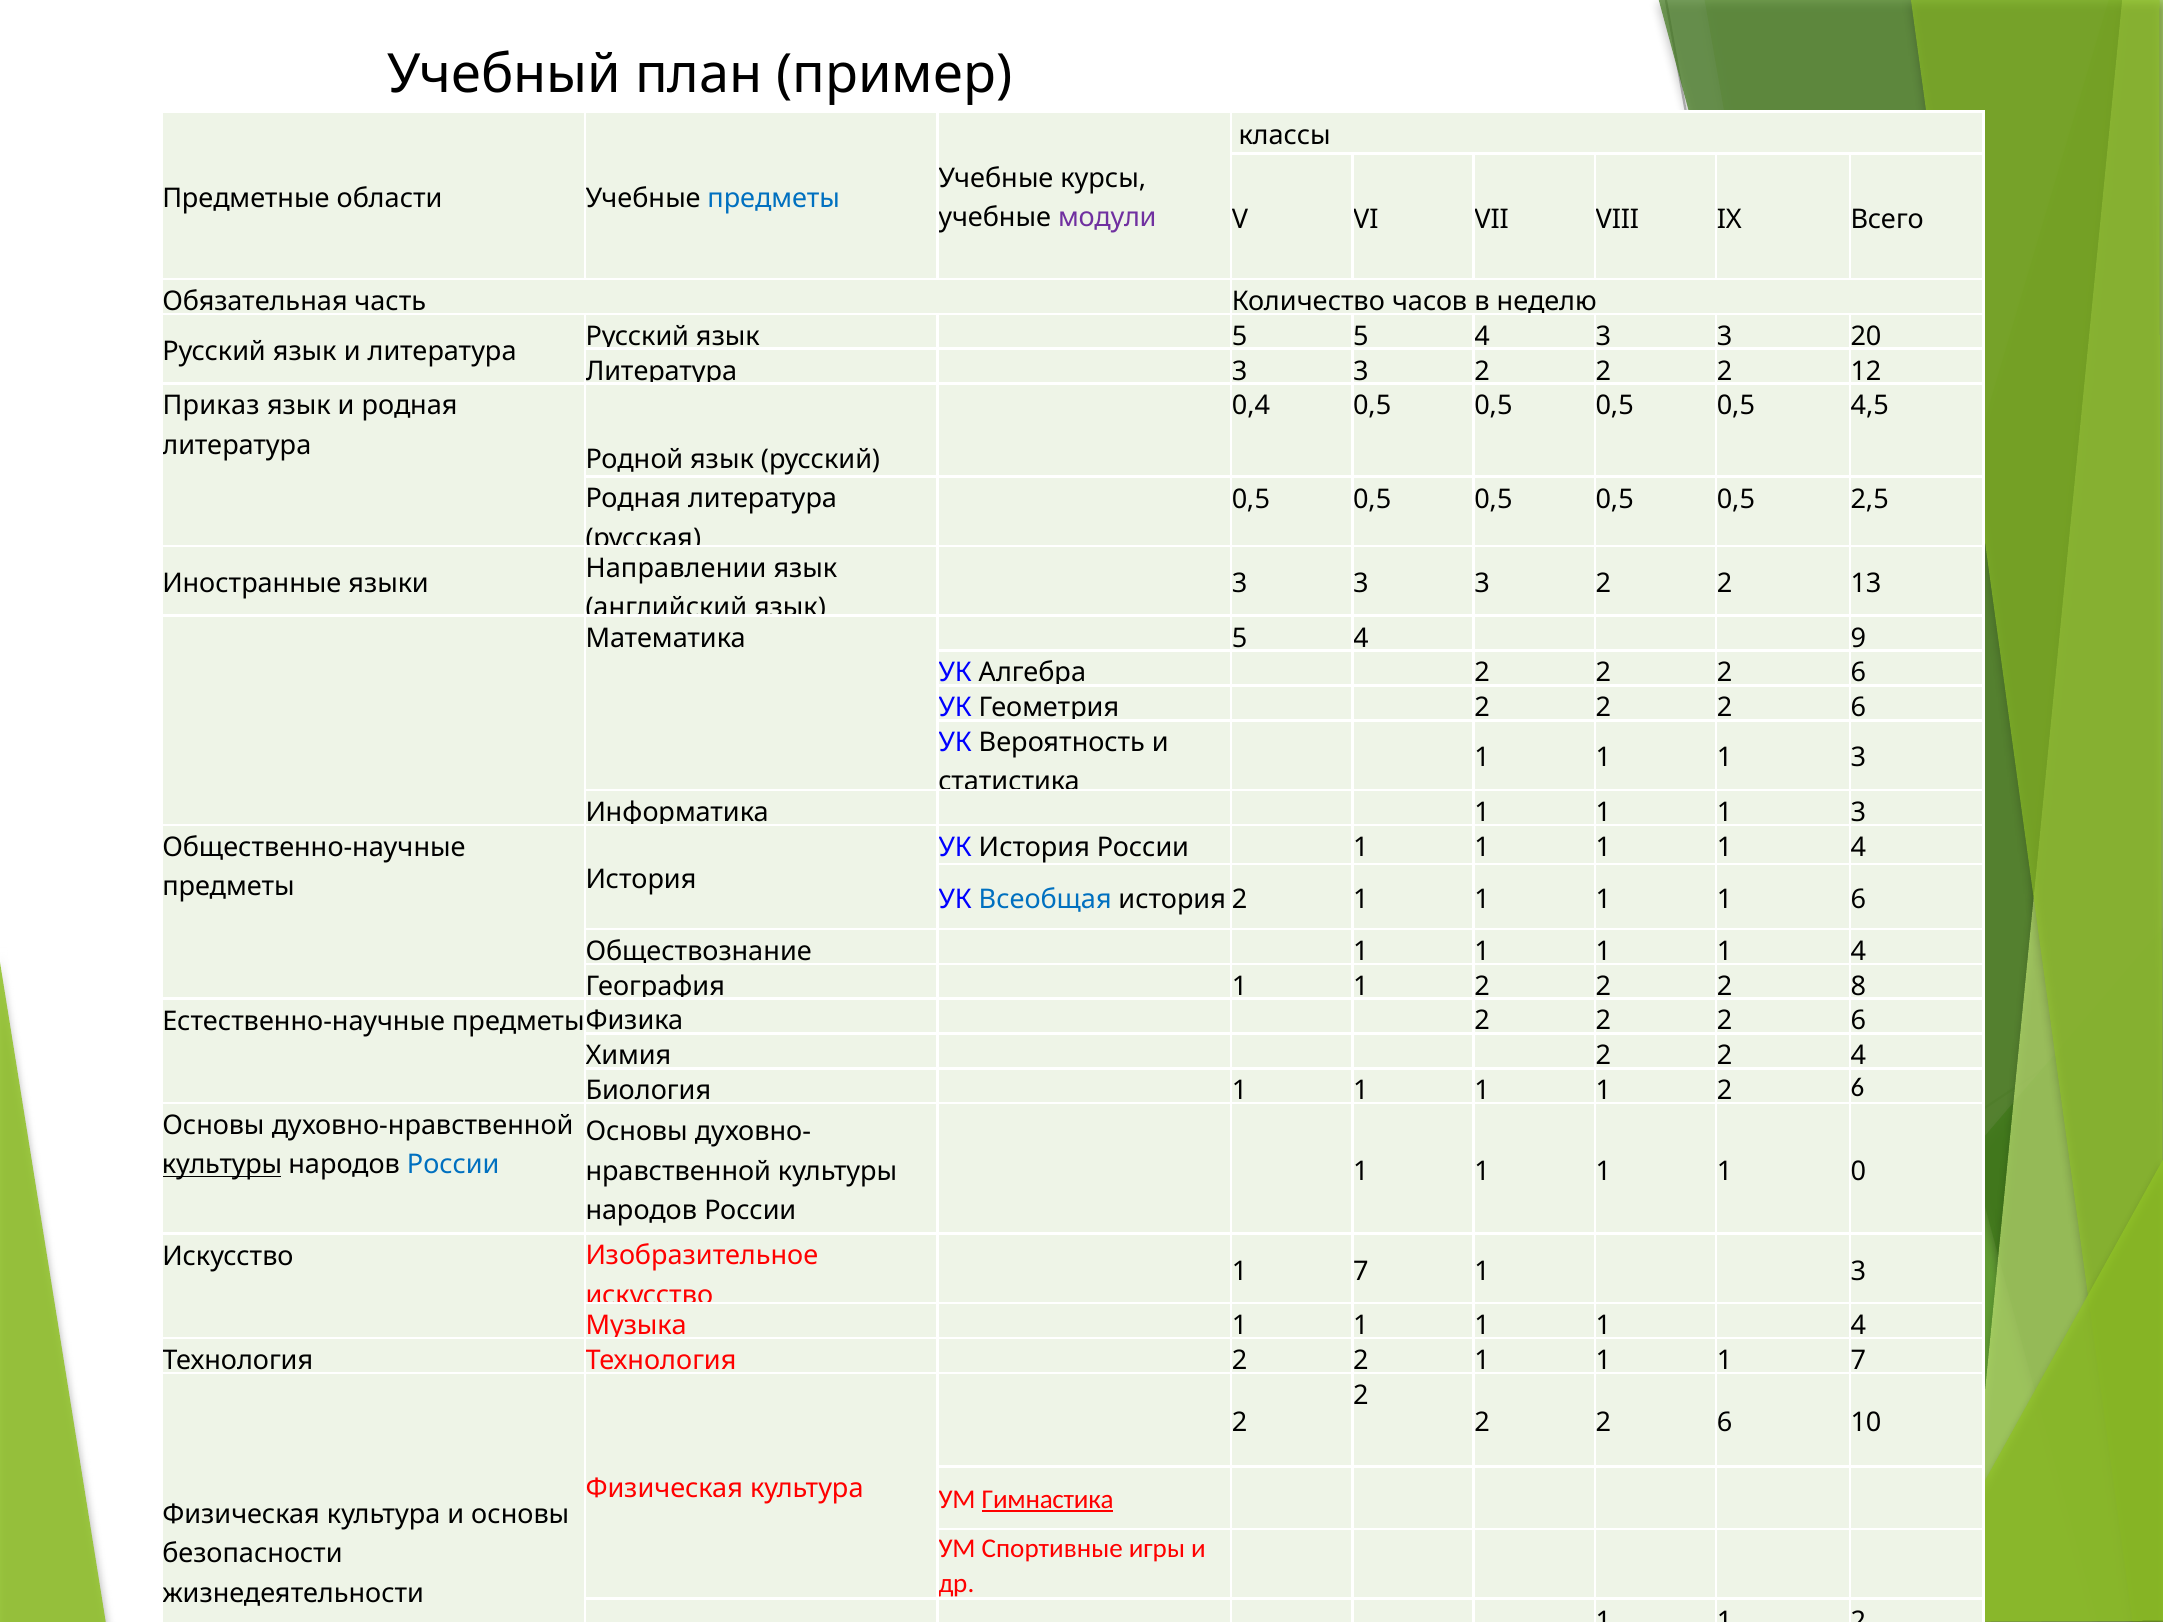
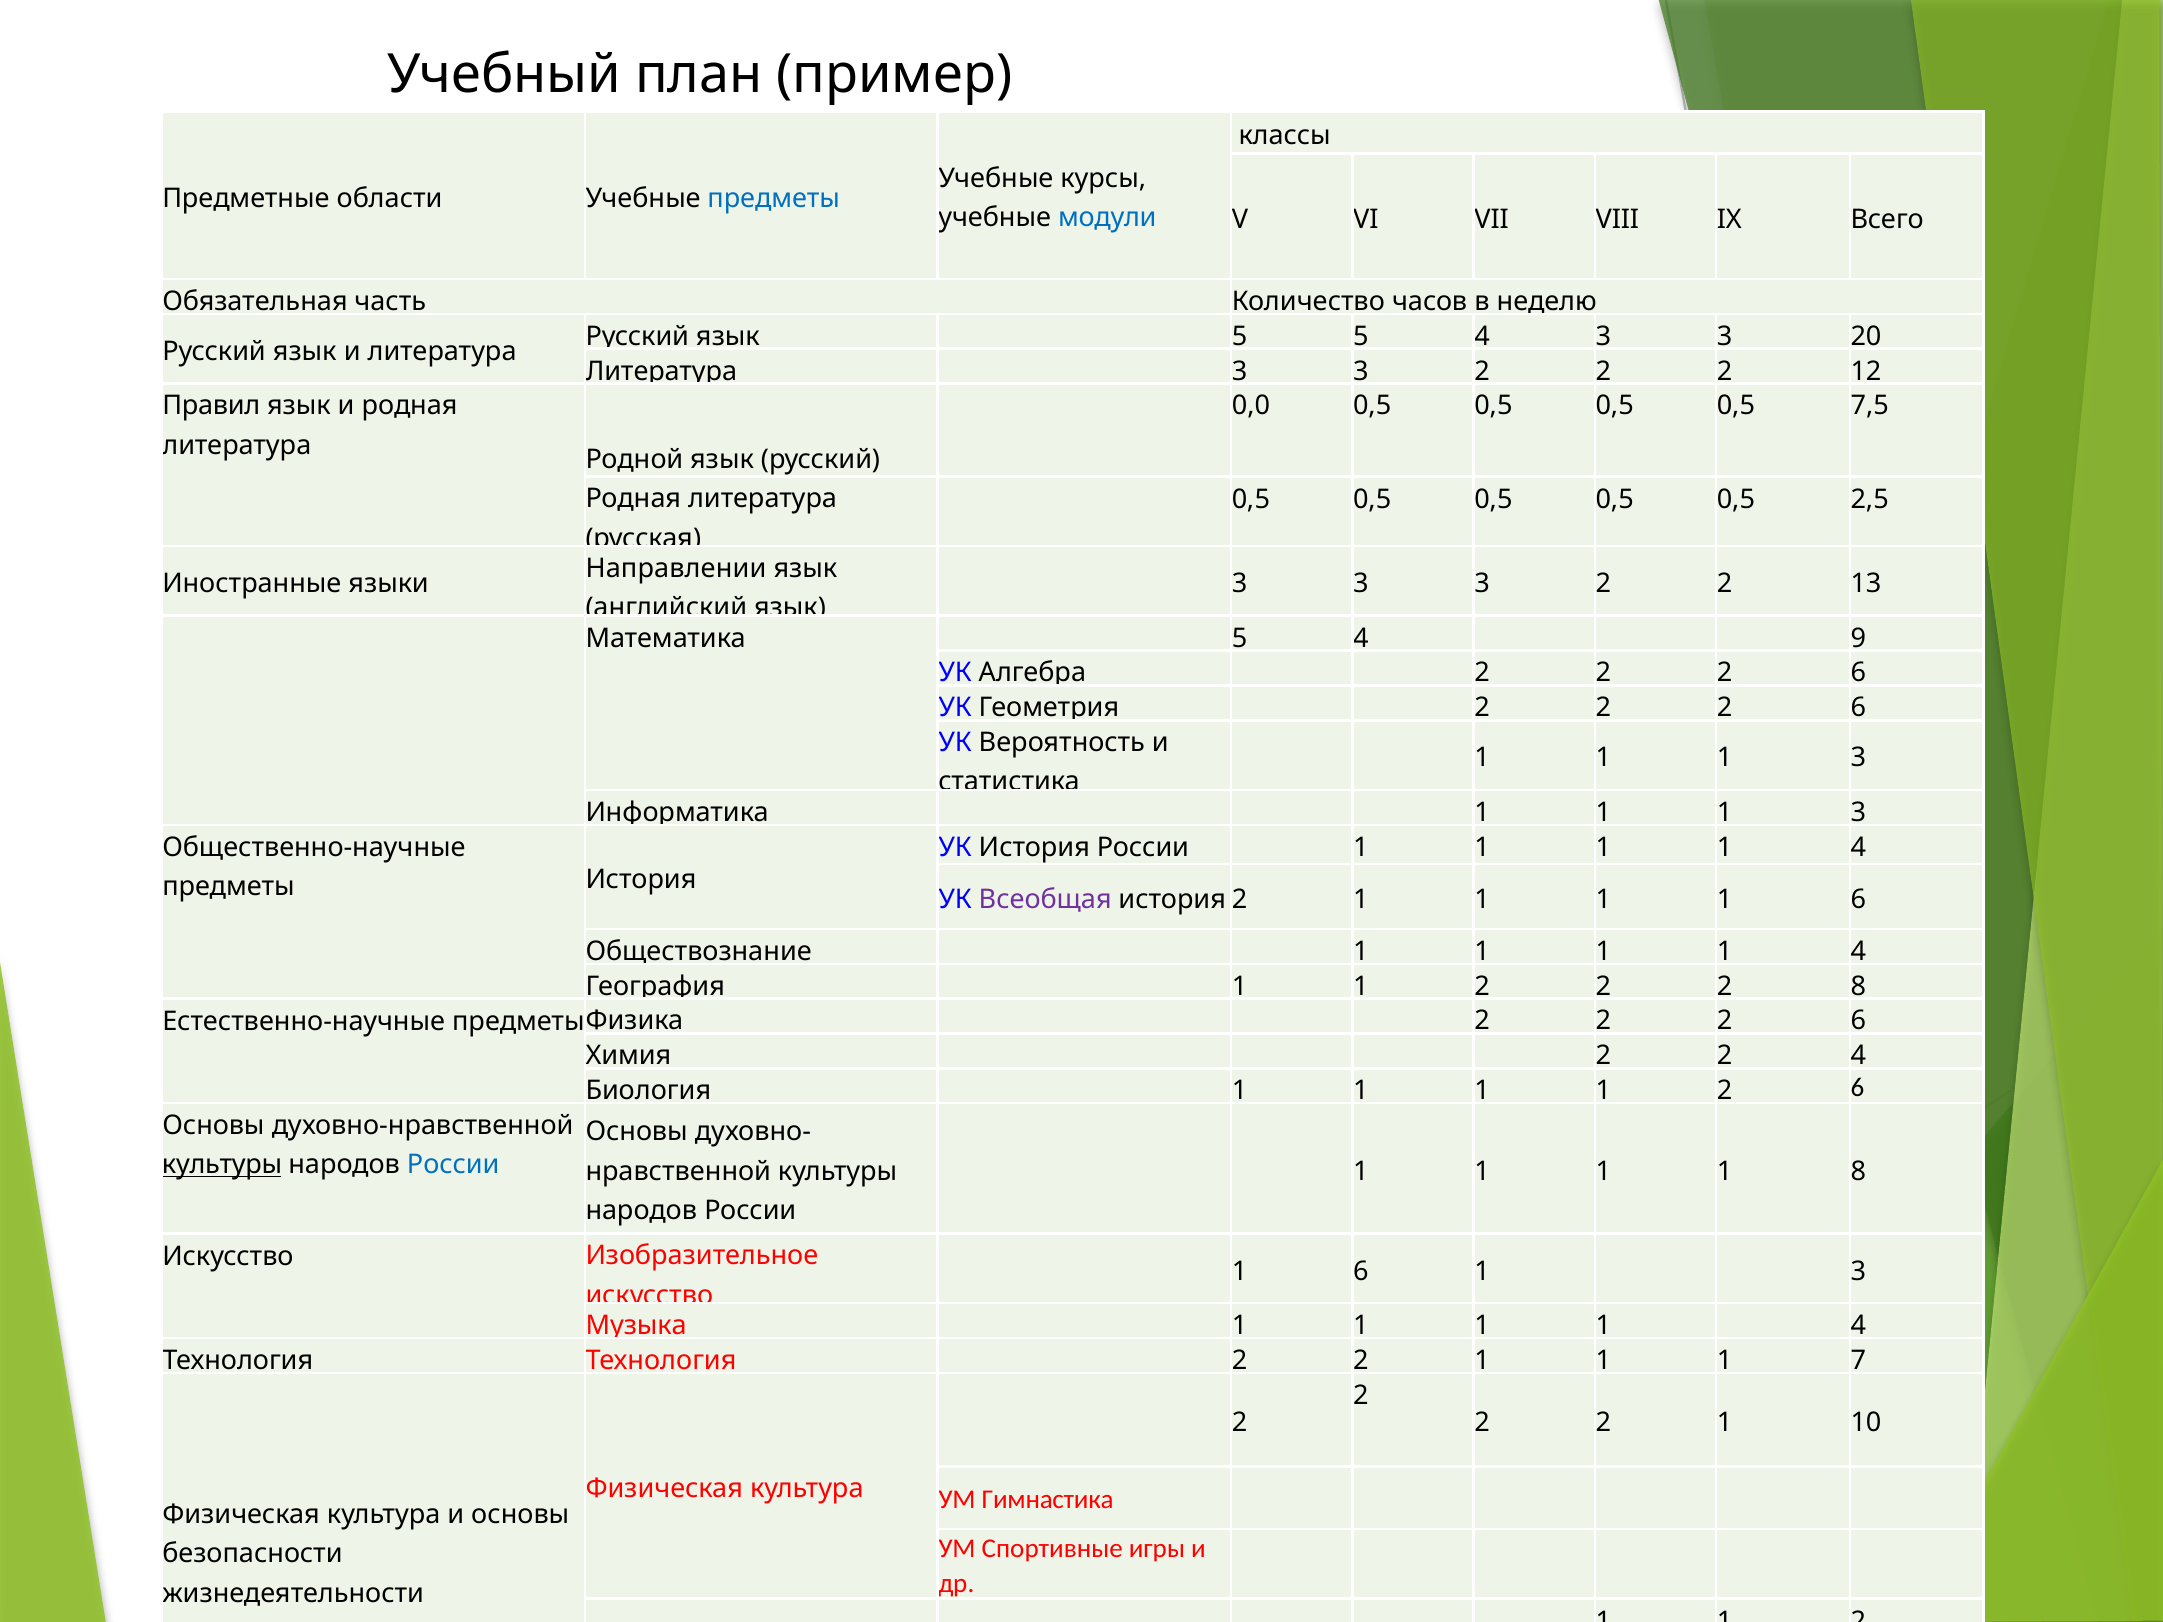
модули colour: purple -> blue (1107, 218)
Приказ: Приказ -> Правил (211, 406)
0,4: 0,4 -> 0,0 (1251, 406)
4,5: 4,5 -> 7,5 (1870, 406)
Всеобщая colour: blue -> purple (1045, 899)
1 0: 0 -> 8 (1858, 1171)
7: 7 -> 6 (1361, 1271)
6: 6 -> 1 (1725, 1423)
Гимнастика underline: present -> none (1048, 1499)
